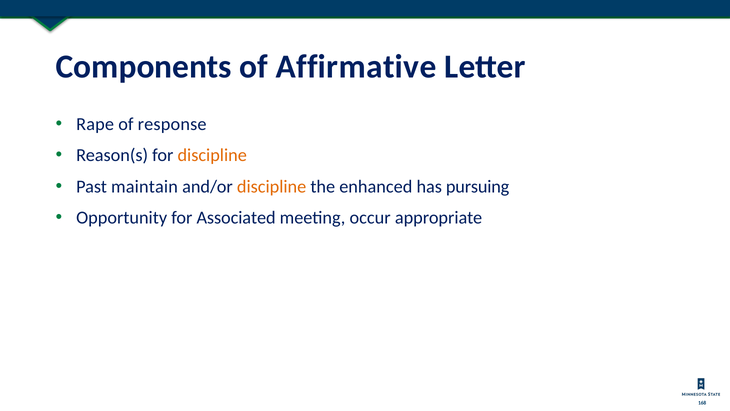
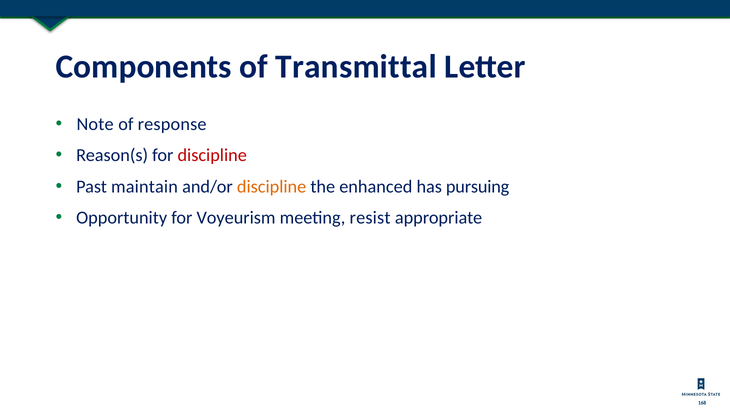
Affirmative: Affirmative -> Transmittal (356, 67)
Rape: Rape -> Note (95, 124)
discipline colour: orange -> red (212, 155)
Associated: Associated -> Voyeurism (236, 217)
occur: occur -> resist (370, 217)
